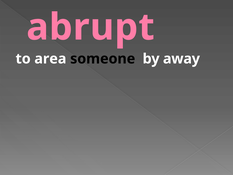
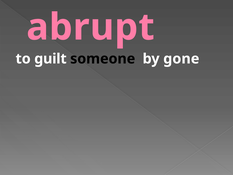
area: area -> guilt (50, 59)
away: away -> gone (181, 59)
